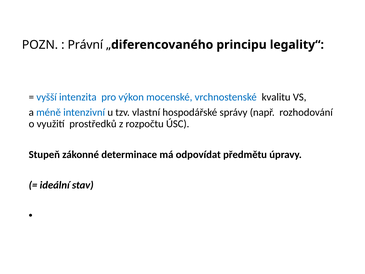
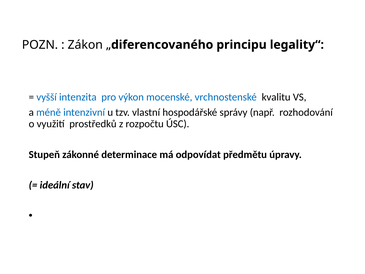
Právní: Právní -> Zákon (85, 45)
